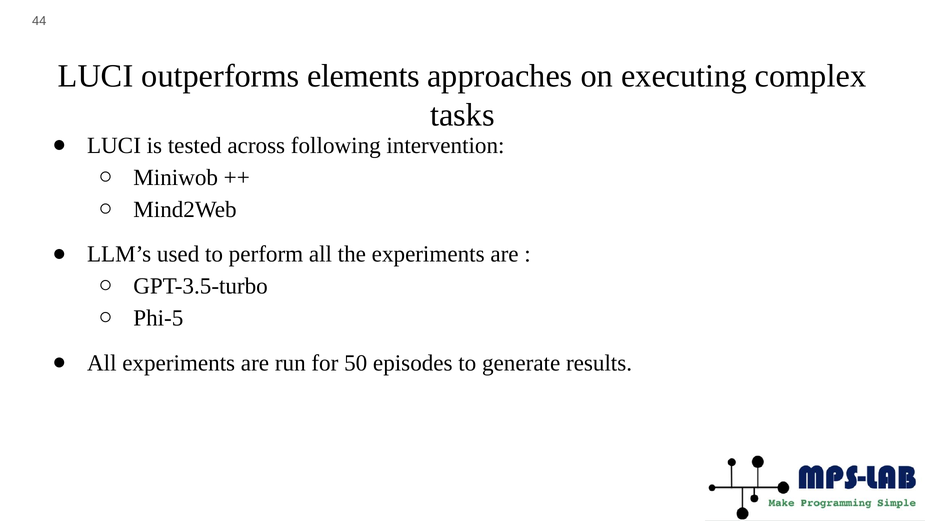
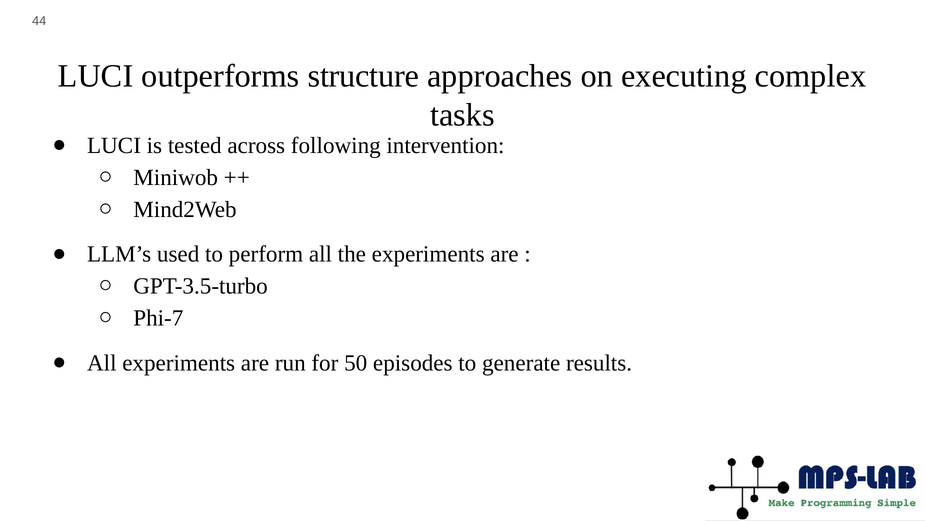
elements: elements -> structure (363, 76)
Phi-5: Phi-5 -> Phi-7 (158, 318)
